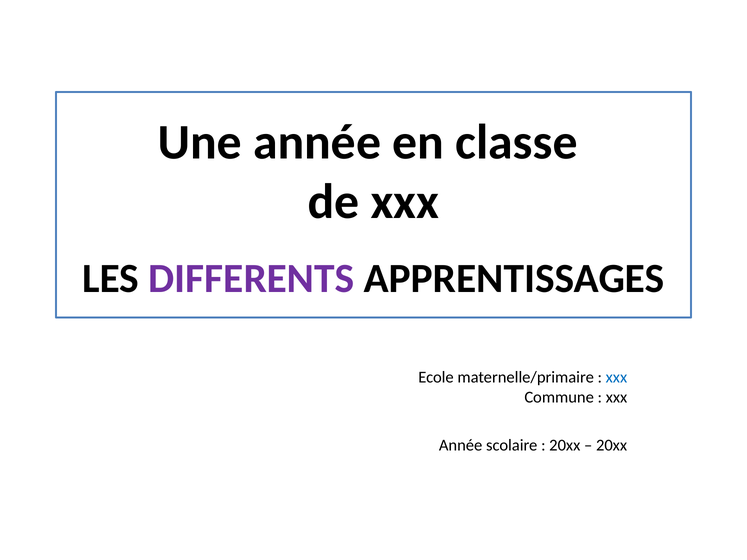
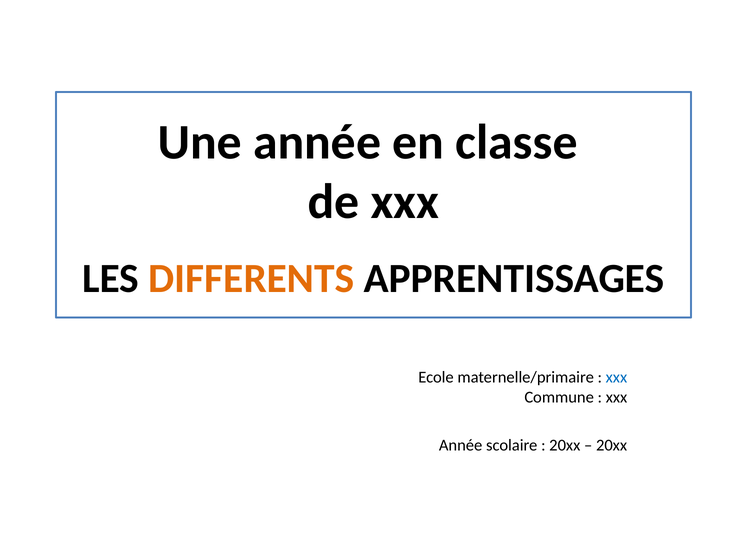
DIFFERENTS colour: purple -> orange (251, 279)
